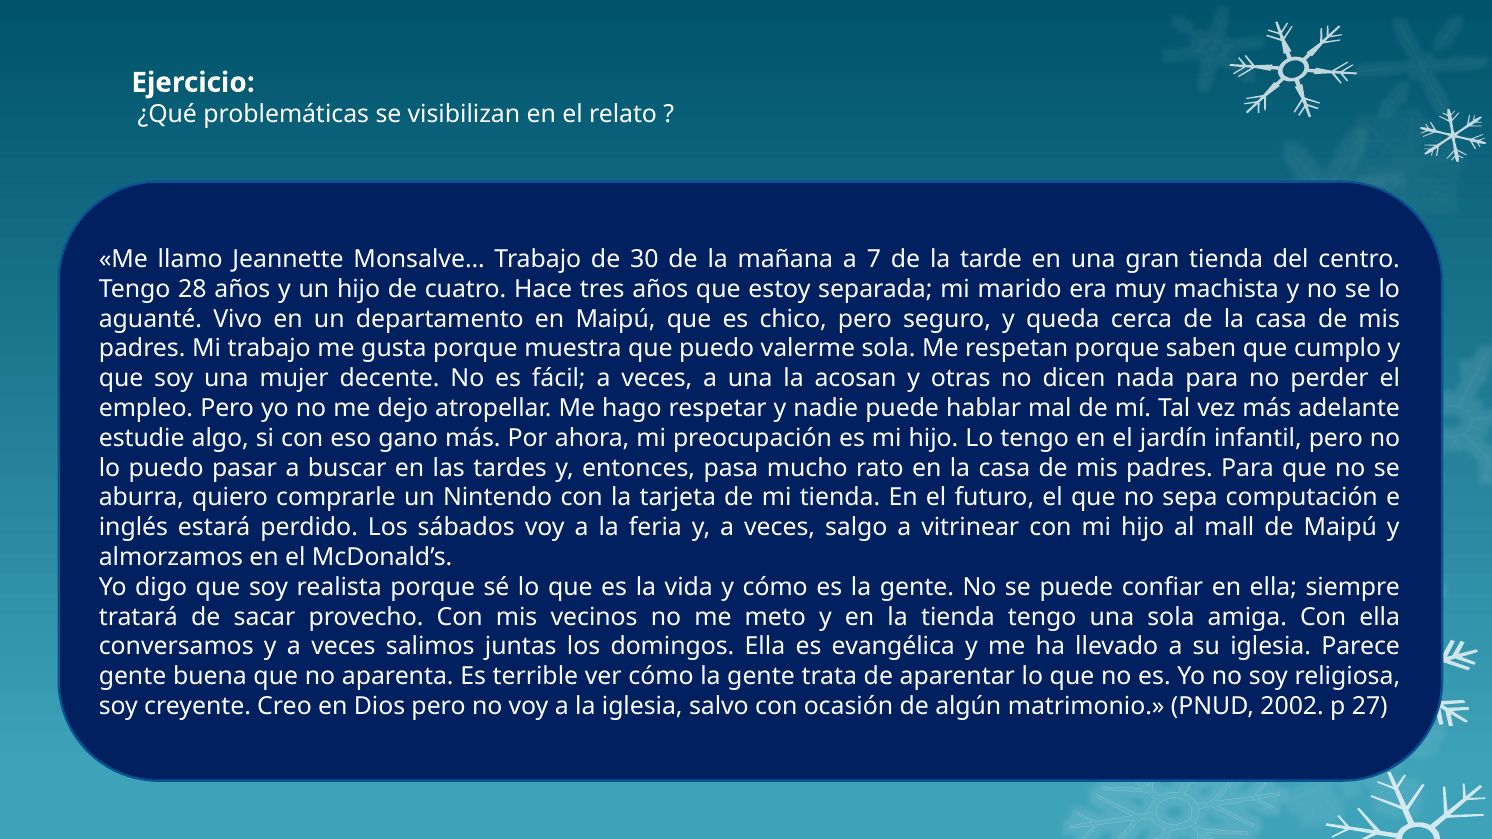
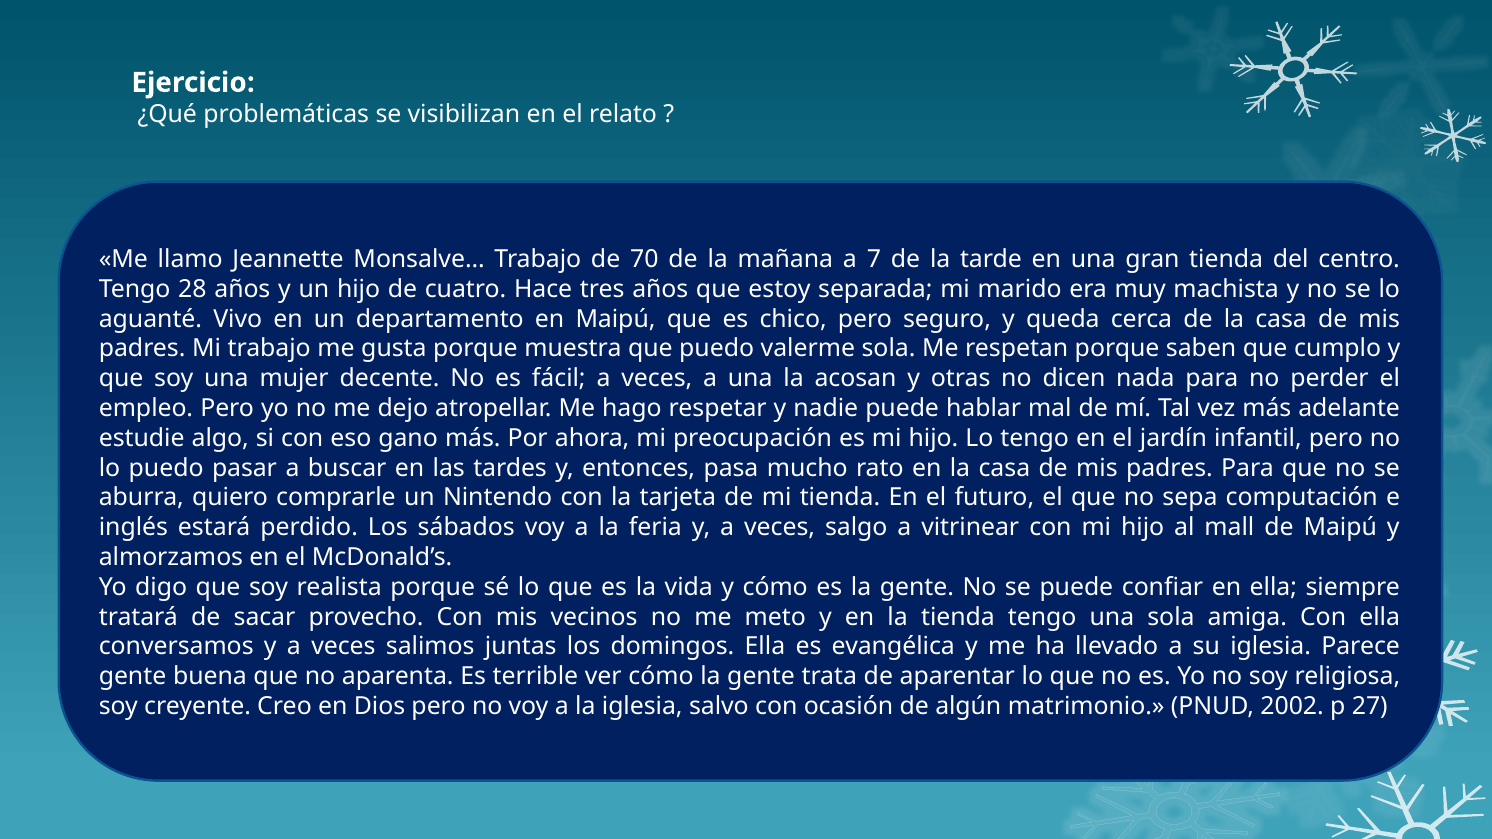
30: 30 -> 70 (644, 259)
